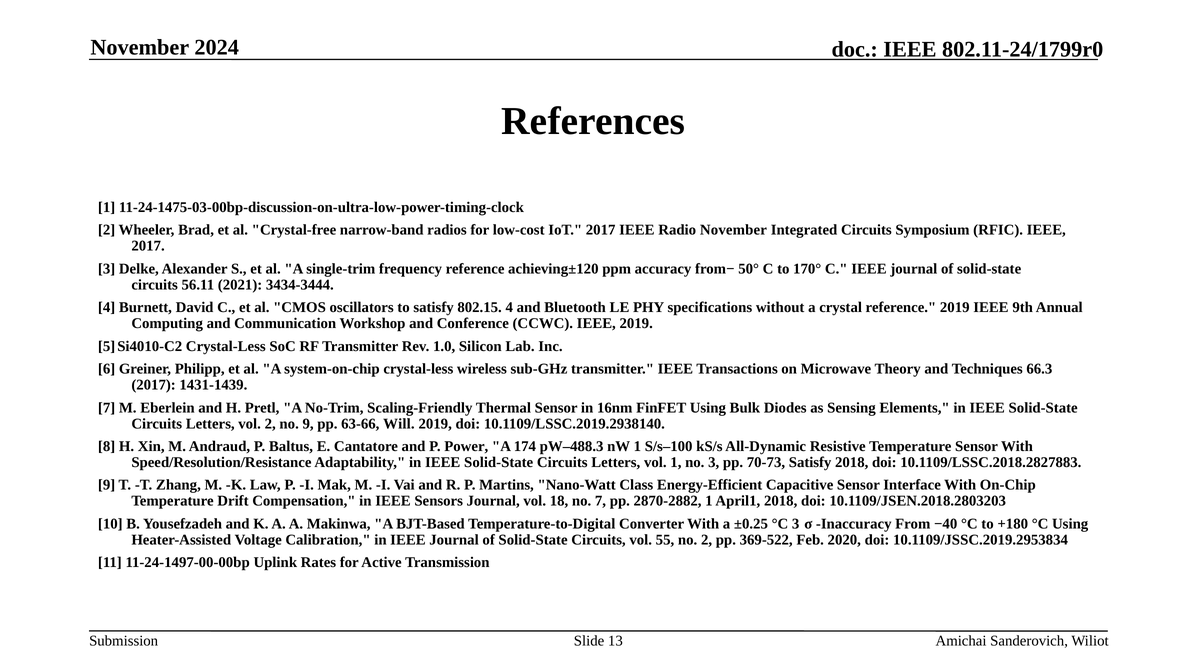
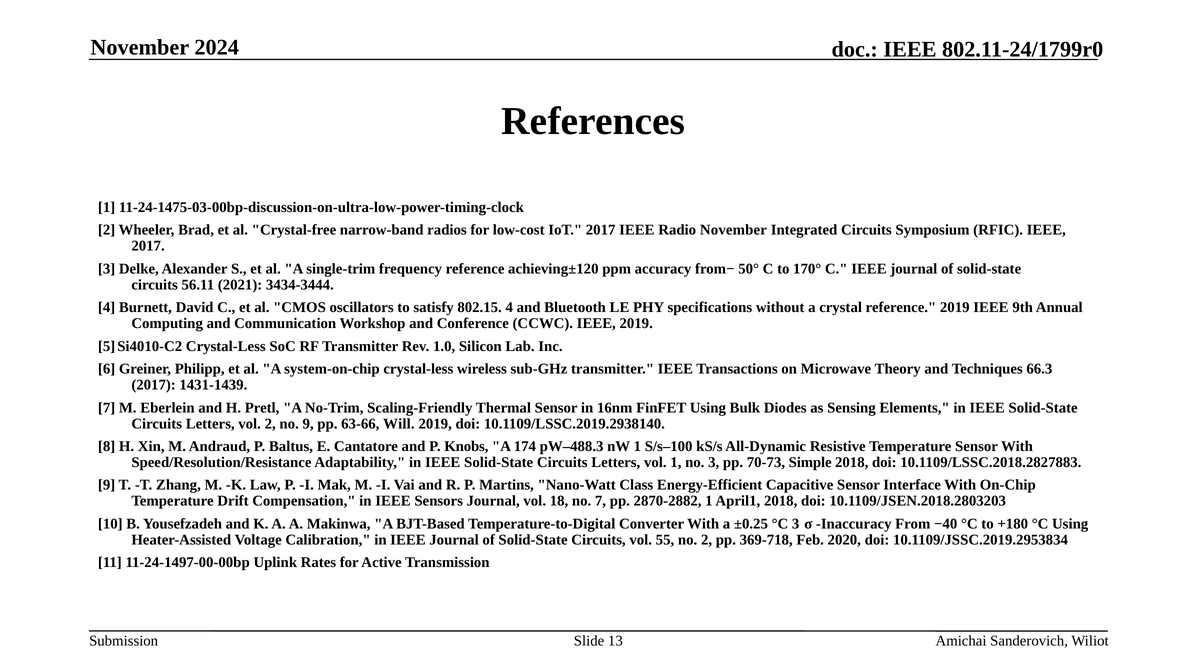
Power: Power -> Knobs (466, 446)
70-73 Satisfy: Satisfy -> Simple (810, 462)
369-522: 369-522 -> 369-718 (766, 540)
